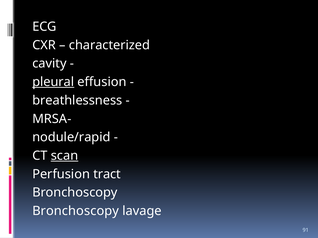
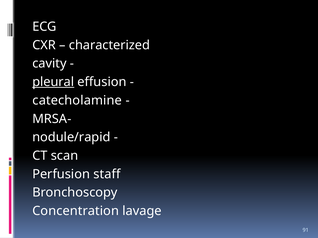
breathlessness: breathlessness -> catecholamine (77, 101)
scan underline: present -> none (65, 156)
tract: tract -> staff (107, 174)
Bronchoscopy: Bronchoscopy -> Concentration (76, 211)
